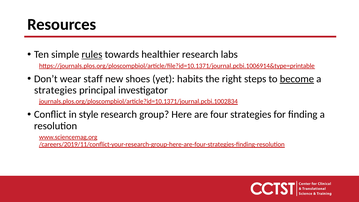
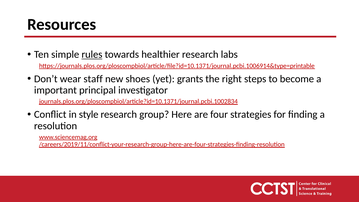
habits: habits -> grants (190, 79)
become underline: present -> none (297, 79)
strategies: strategies -> important (55, 90)
